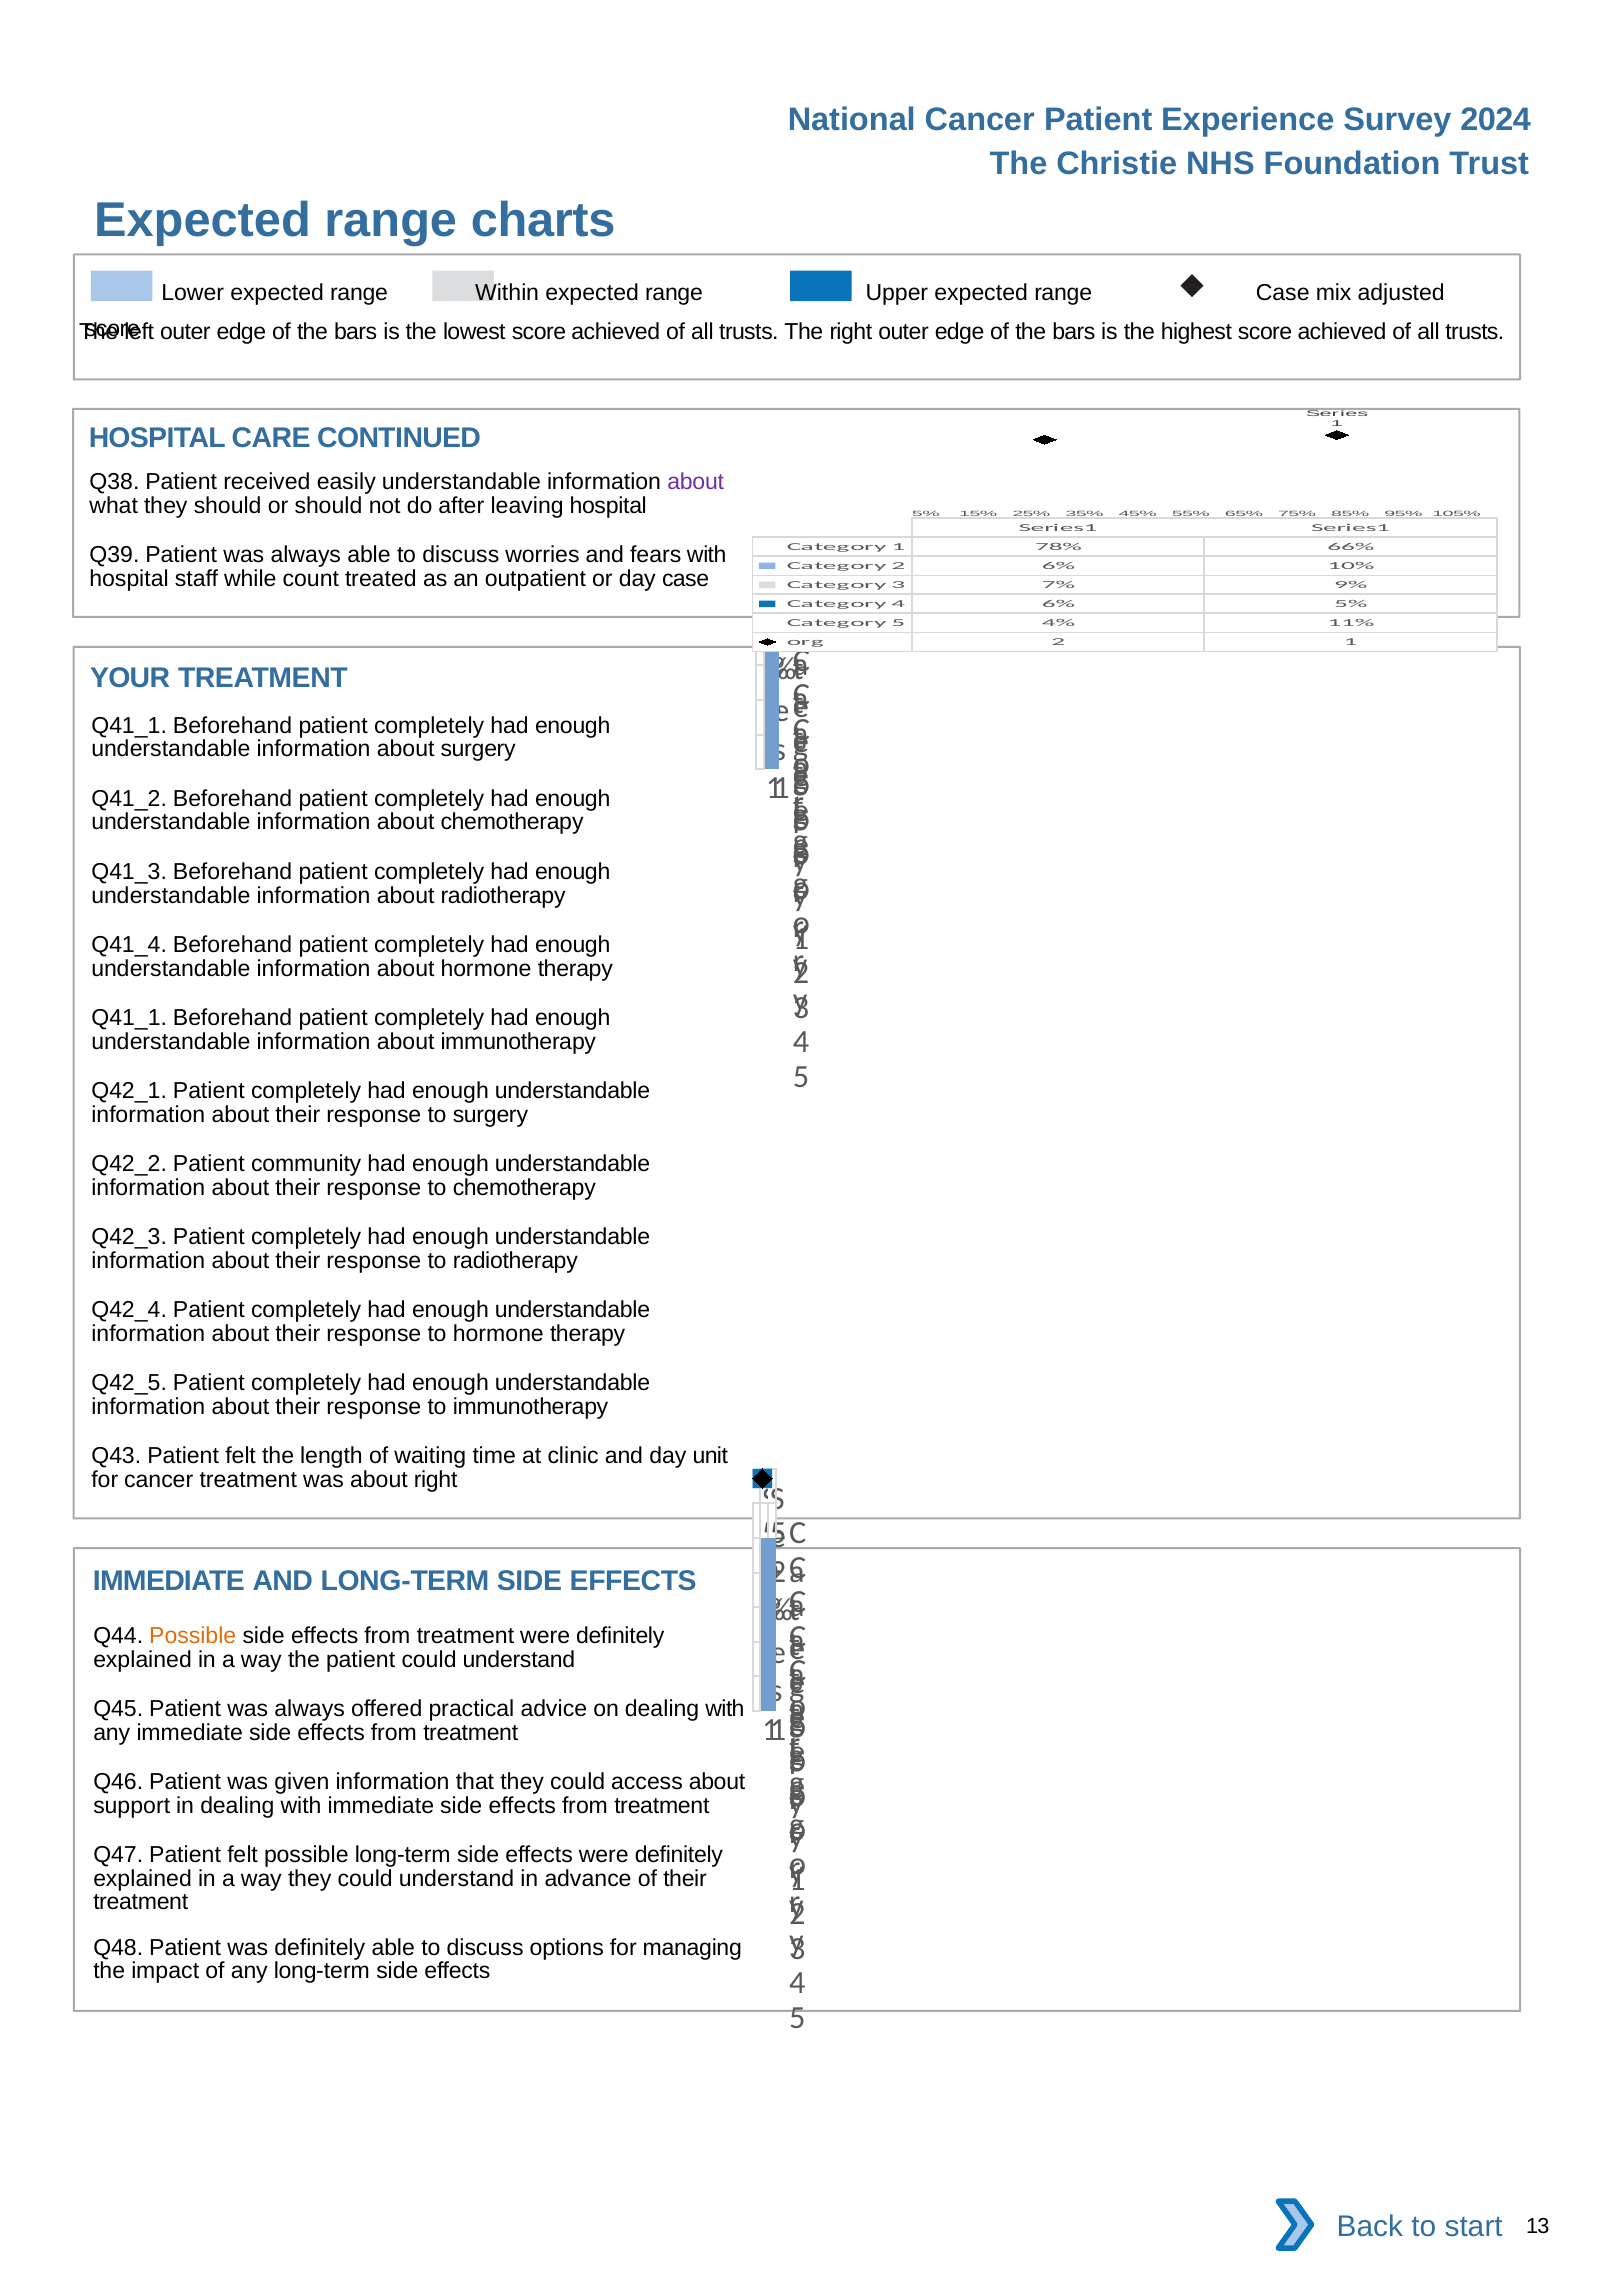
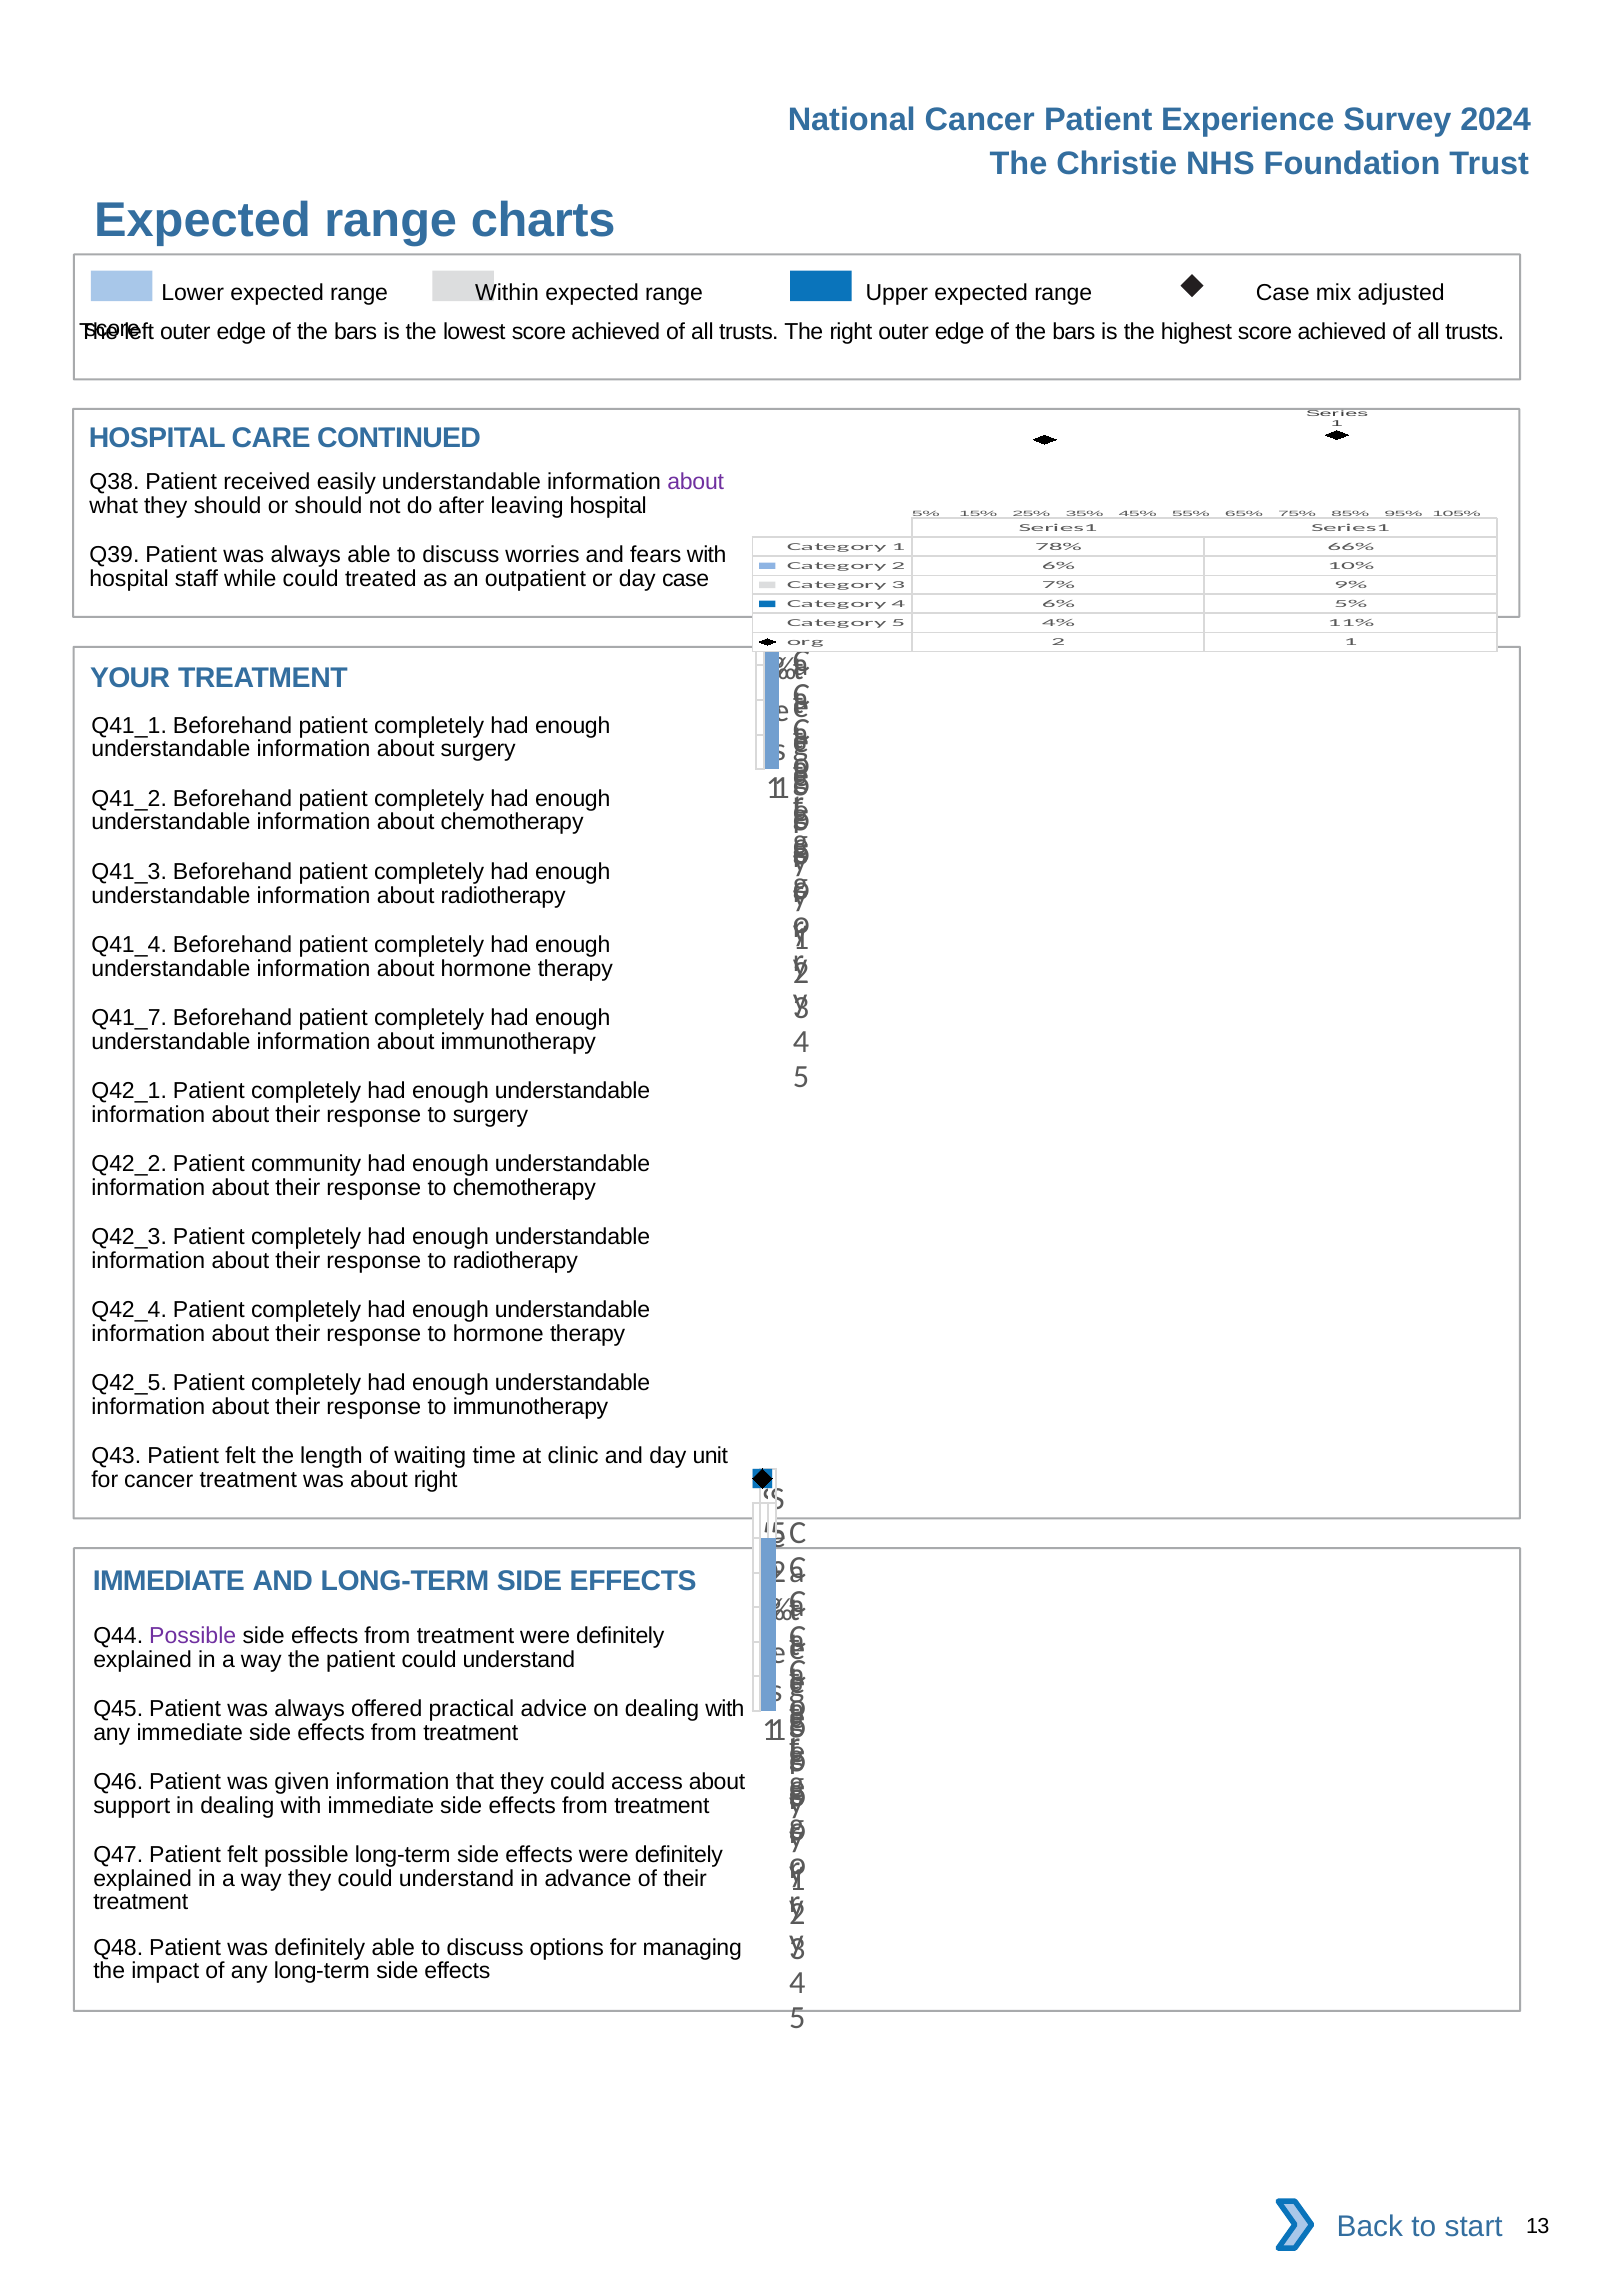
while count: count -> could (311, 578)
Q41_1: Q41_1 -> Q41_7 (129, 1018)
Possible colour: orange -> purple (193, 1636)
